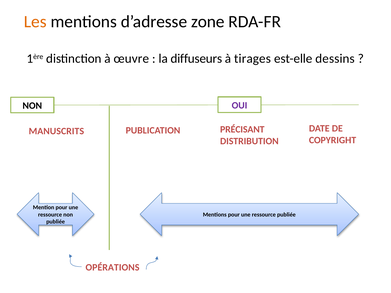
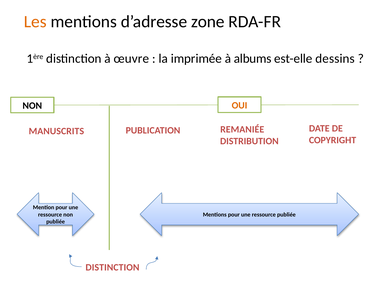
diffuseurs: diffuseurs -> imprimée (196, 59)
tirages: tirages -> albums (253, 59)
OUI colour: purple -> orange (240, 105)
PRÉCISANT: PRÉCISANT -> REMANIÉE (242, 129)
OPÉRATIONS: OPÉRATIONS -> DISTINCTION (112, 268)
